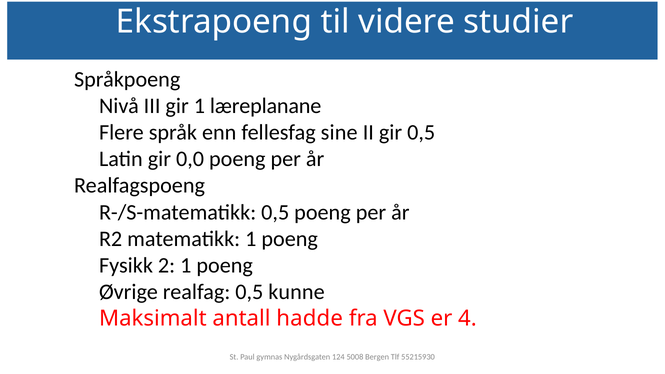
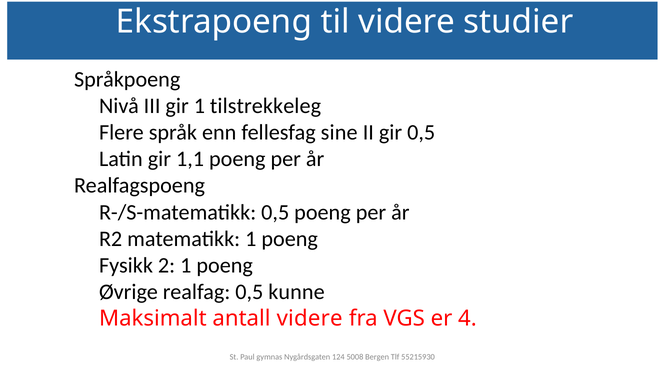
læreplanane: læreplanane -> tilstrekkeleg (266, 106)
0,0: 0,0 -> 1,1 (190, 159)
antall hadde: hadde -> videre (310, 319)
